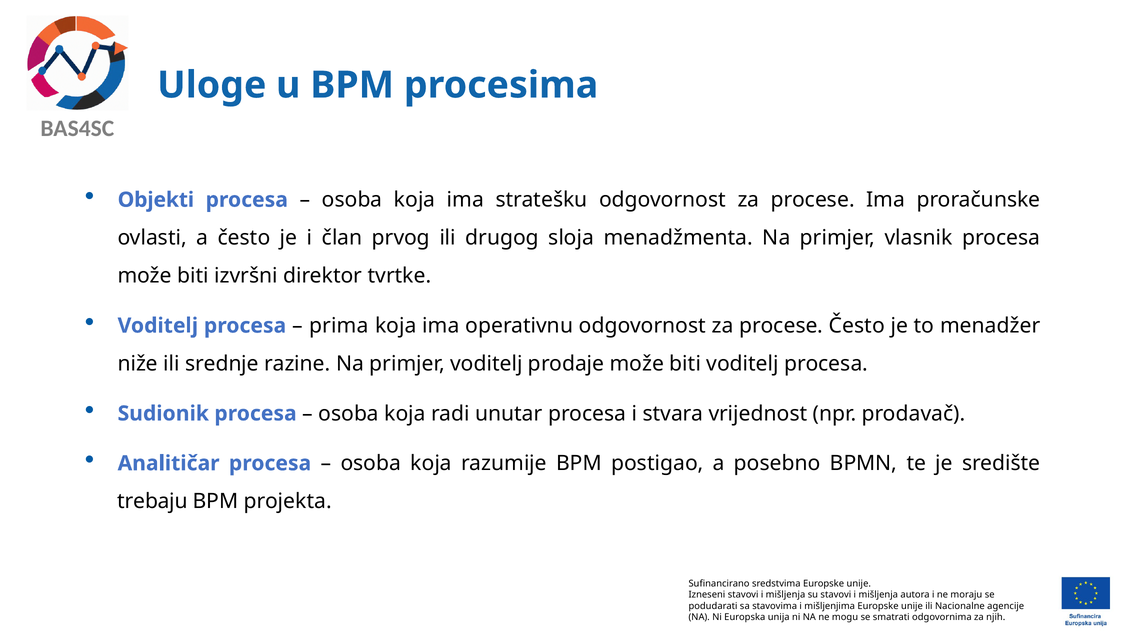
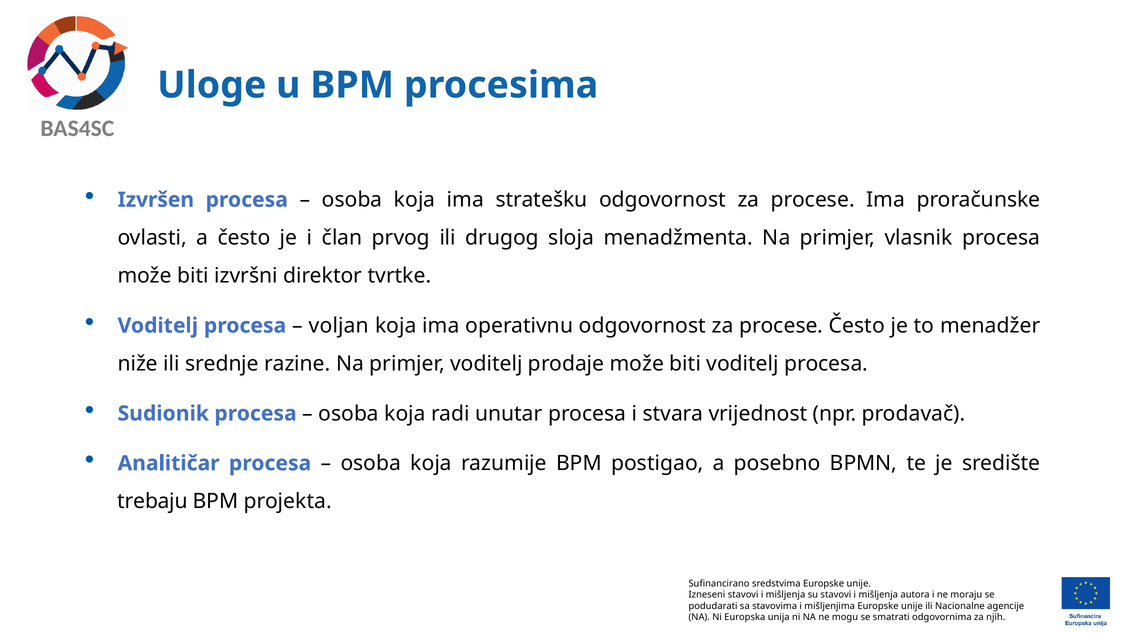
Objekti: Objekti -> Izvršen (156, 200)
prima: prima -> voljan (339, 326)
